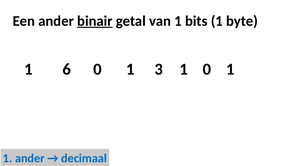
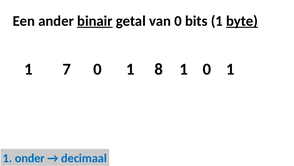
van 1: 1 -> 0 (178, 21)
byte underline: none -> present (242, 21)
6: 6 -> 7 (67, 69)
3: 3 -> 8 (159, 69)
1 ander: ander -> onder (30, 158)
